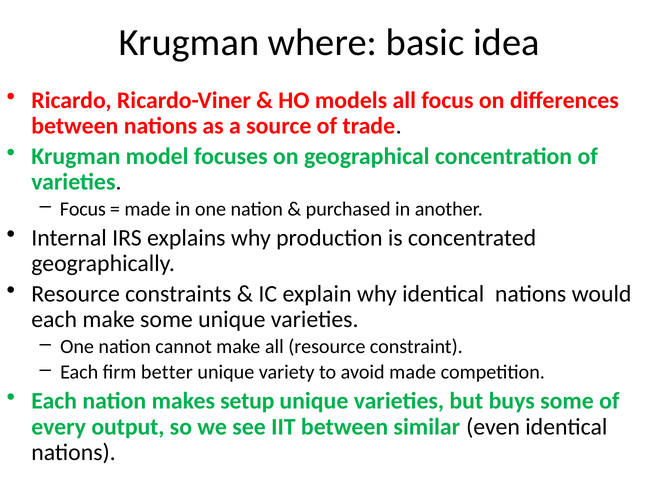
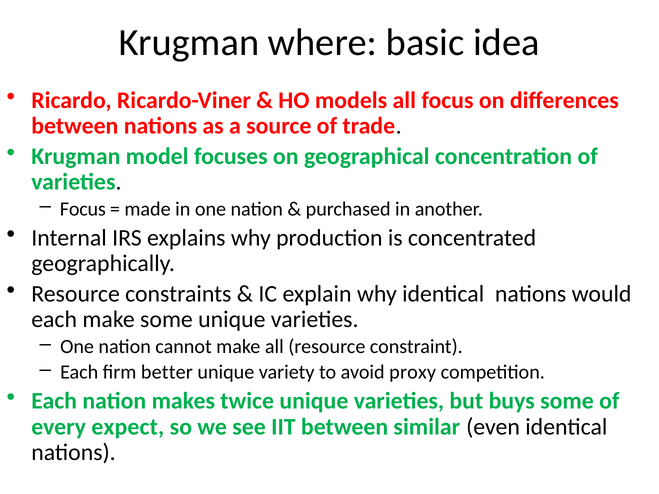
avoid made: made -> proxy (413, 373)
setup: setup -> twice (247, 401)
output: output -> expect (128, 427)
